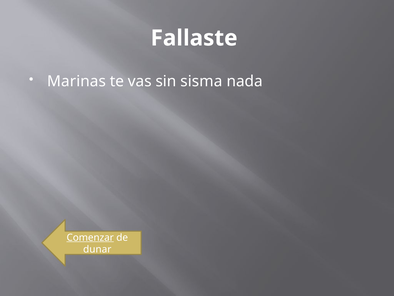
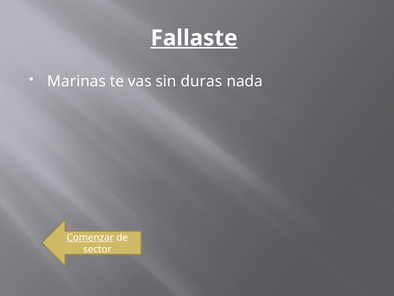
Fallaste underline: none -> present (194, 38)
sisma: sisma -> duras (201, 81)
dunar: dunar -> sector (97, 249)
